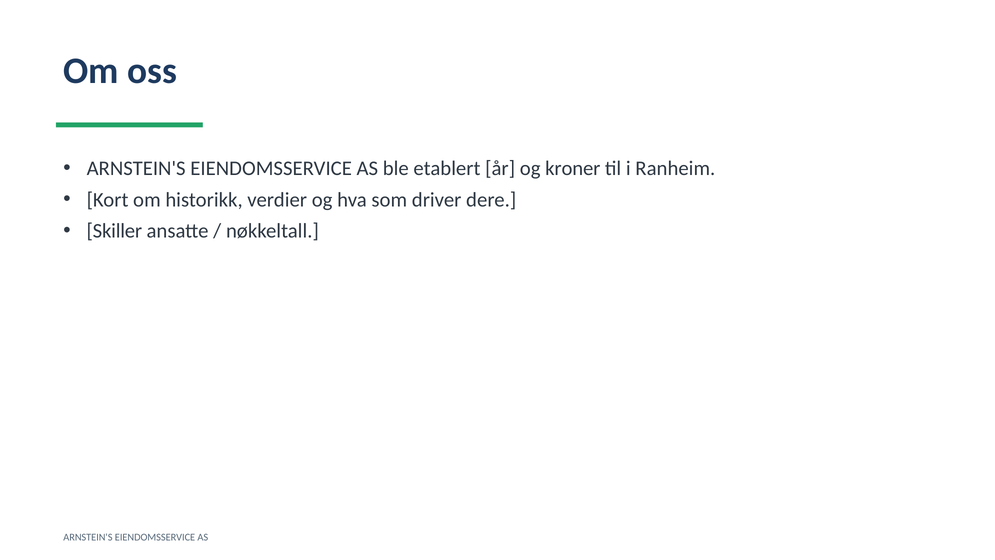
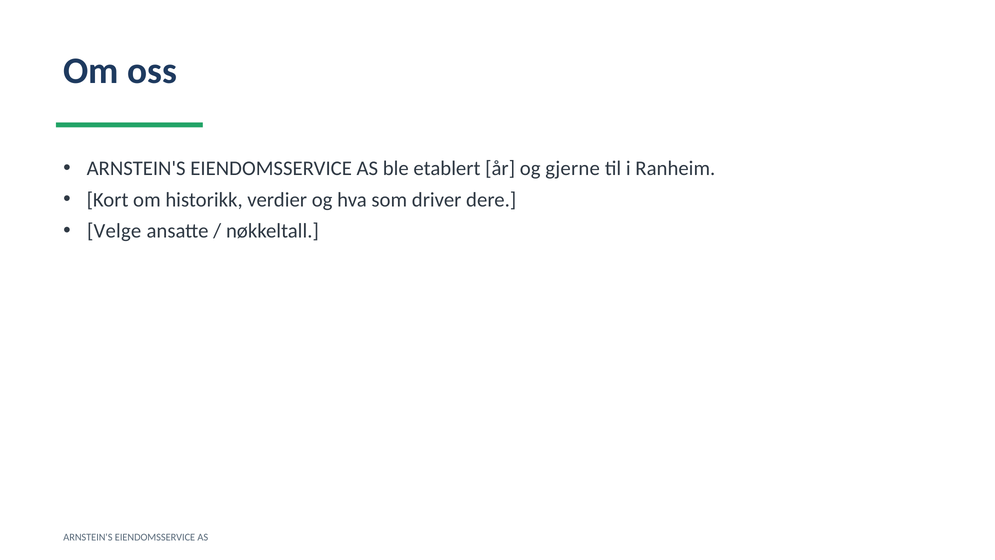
kroner: kroner -> gjerne (573, 169)
Skiller: Skiller -> Velge (114, 231)
